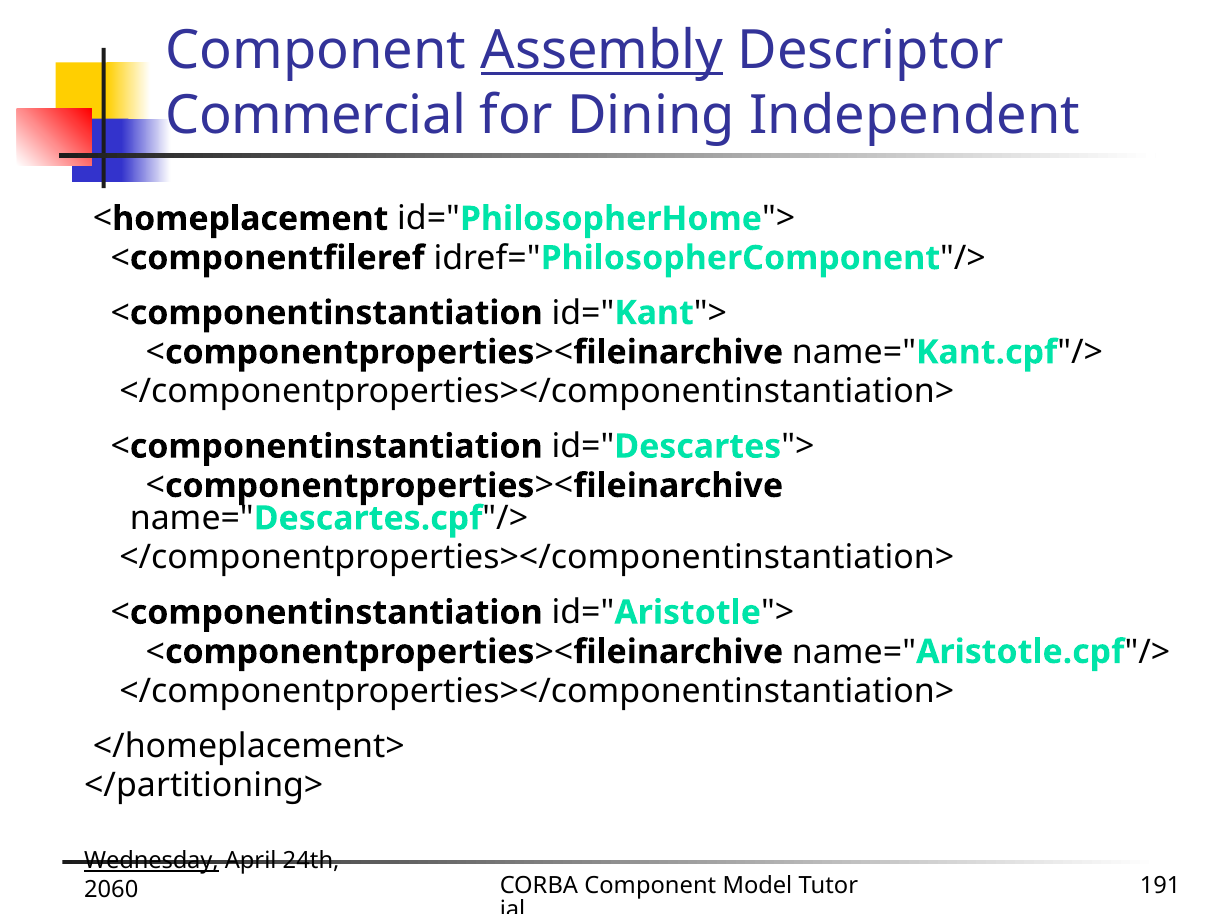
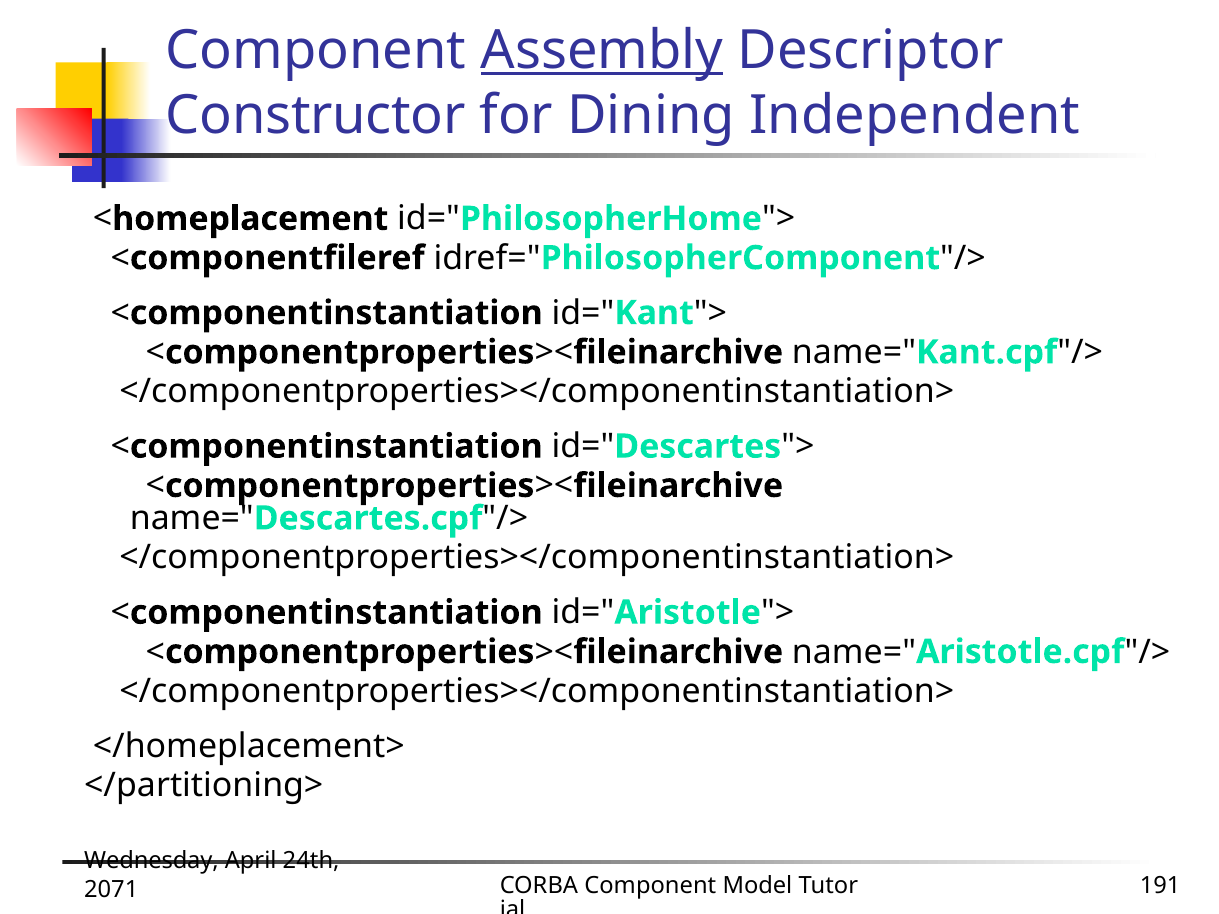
Commercial: Commercial -> Constructor (316, 115)
Wednesday underline: present -> none (151, 861)
2060: 2060 -> 2071 (111, 890)
